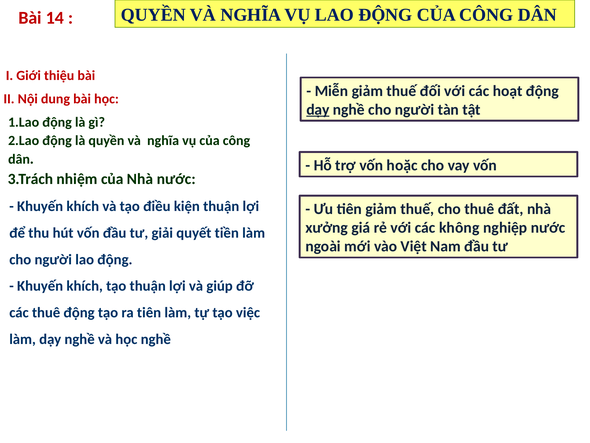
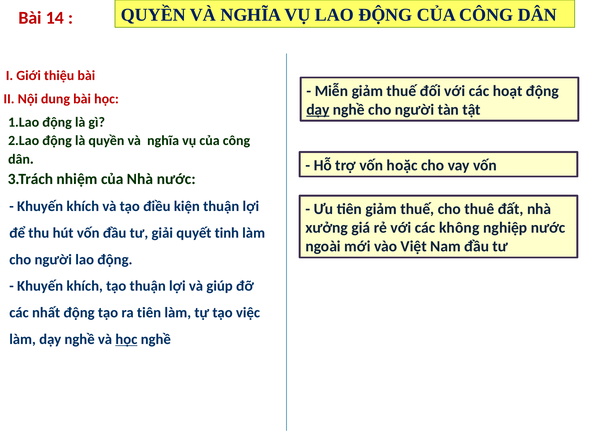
tiền: tiền -> tinh (227, 233)
các thuê: thuê -> nhất (46, 312)
học underline: none -> present (126, 339)
